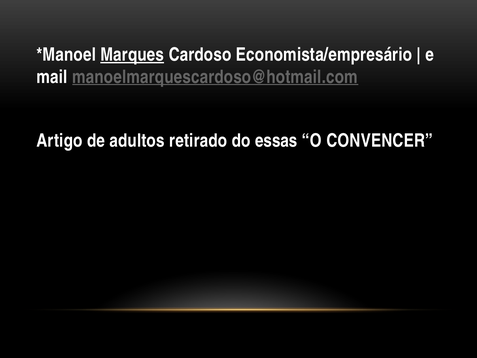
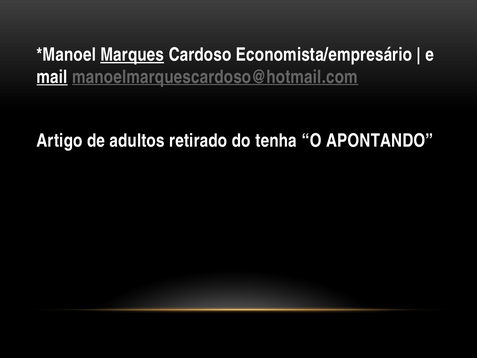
mail underline: none -> present (52, 77)
essas: essas -> tenha (276, 141)
CONVENCER: CONVENCER -> APONTANDO (380, 141)
